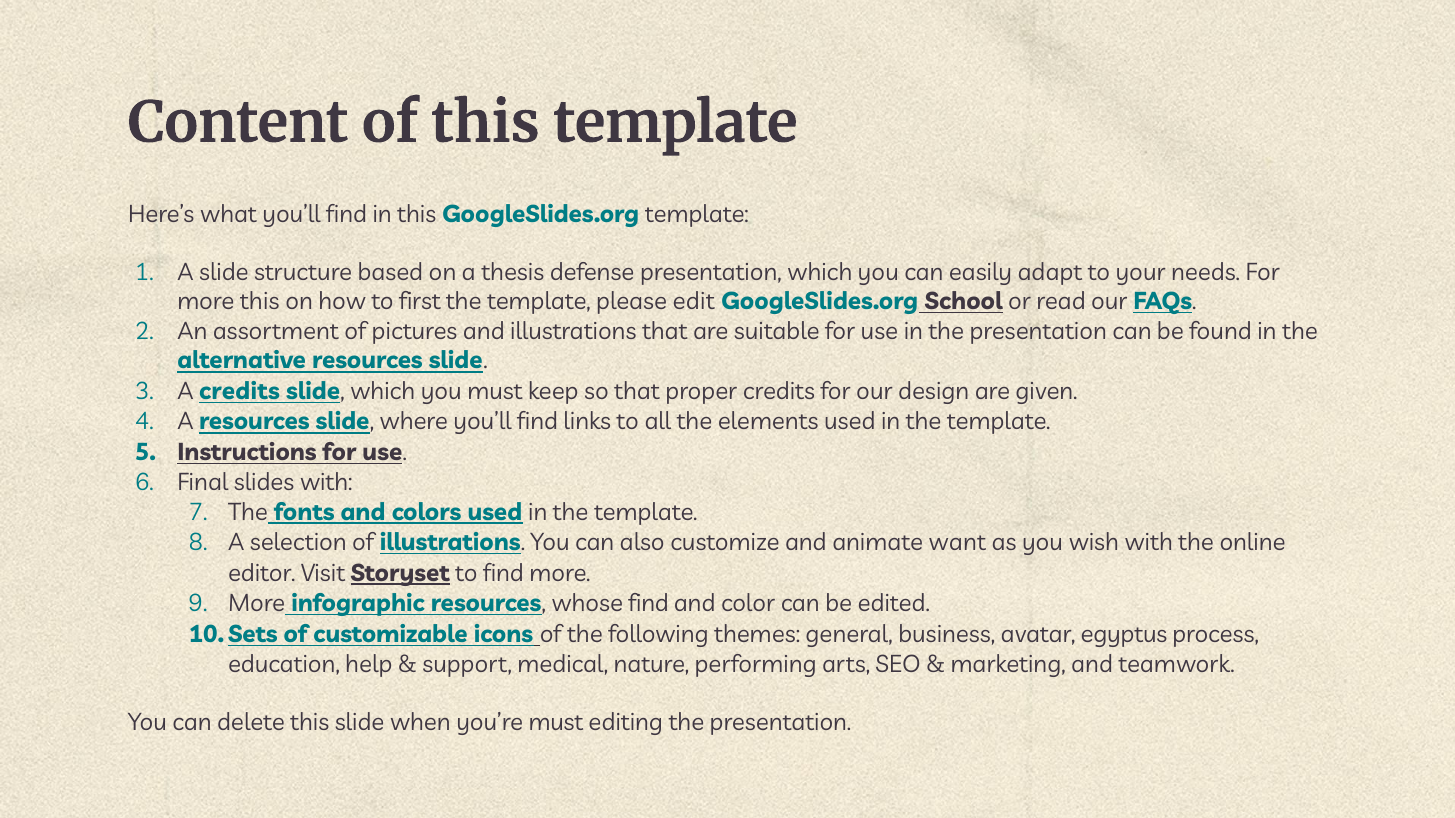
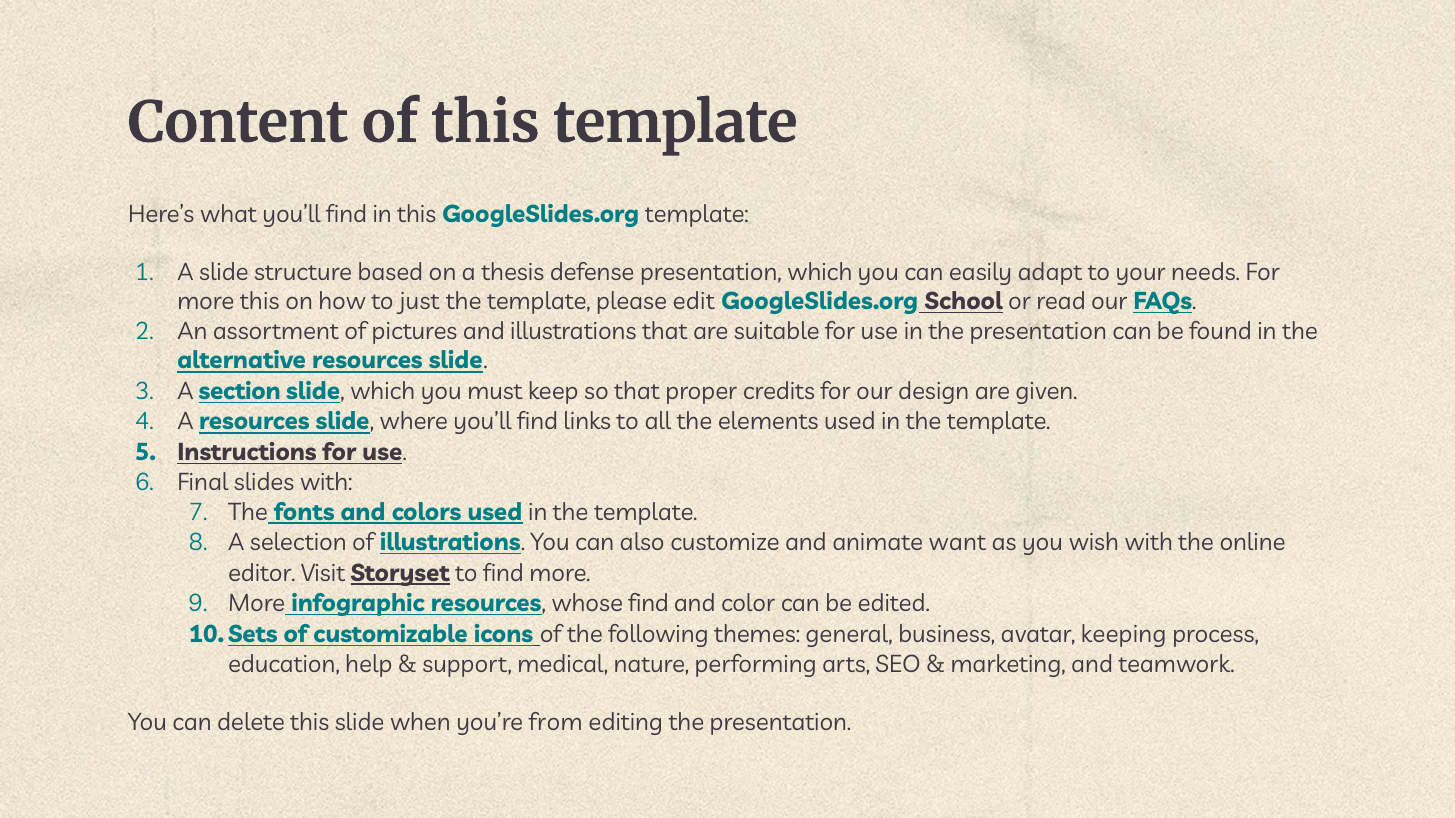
first: first -> just (420, 301)
A credits: credits -> section (240, 392)
egyptus: egyptus -> keeping (1124, 634)
you’re must: must -> from (556, 723)
